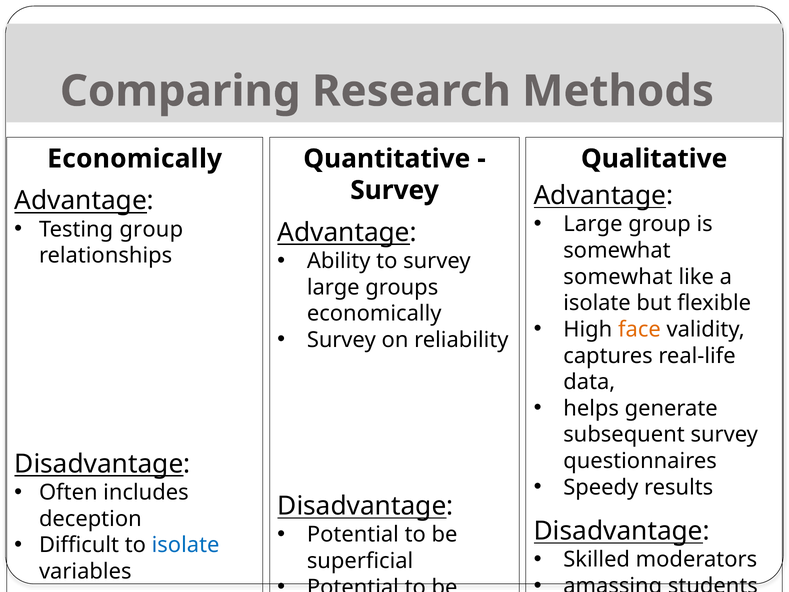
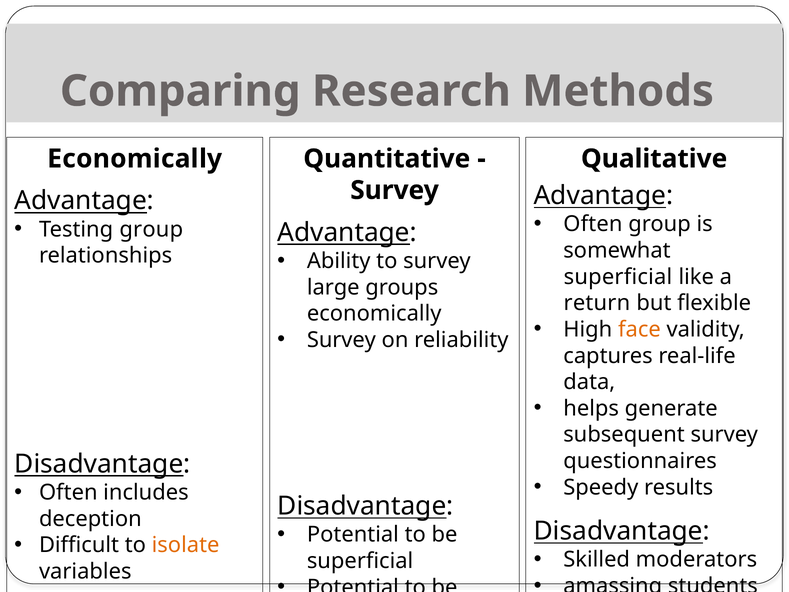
Large: Large -> Often (593, 224)
somewhat: somewhat -> superficial (618, 277)
isolate: isolate -> return (597, 303)
isolate colour: blue -> orange (186, 545)
